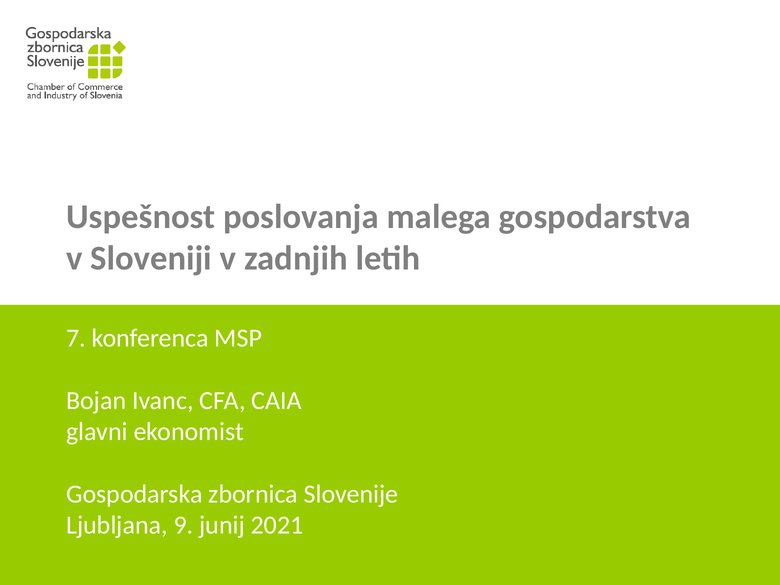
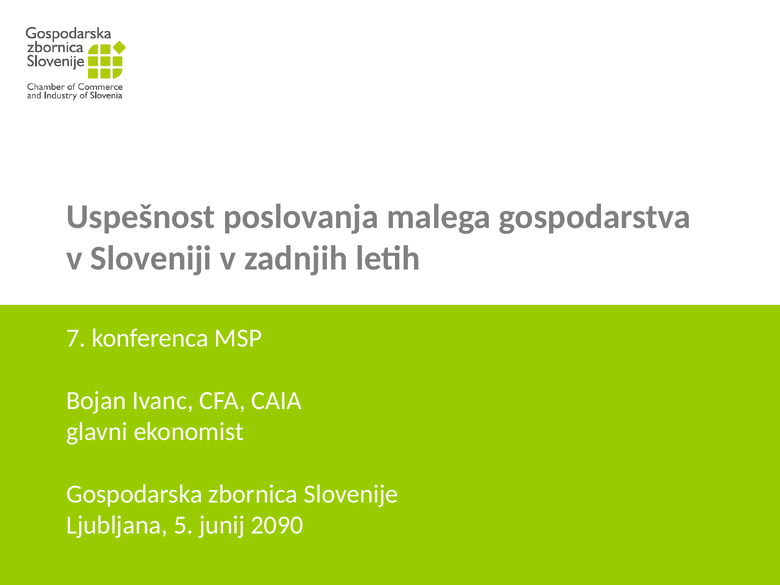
9: 9 -> 5 (183, 525)
2021: 2021 -> 2090 (277, 525)
